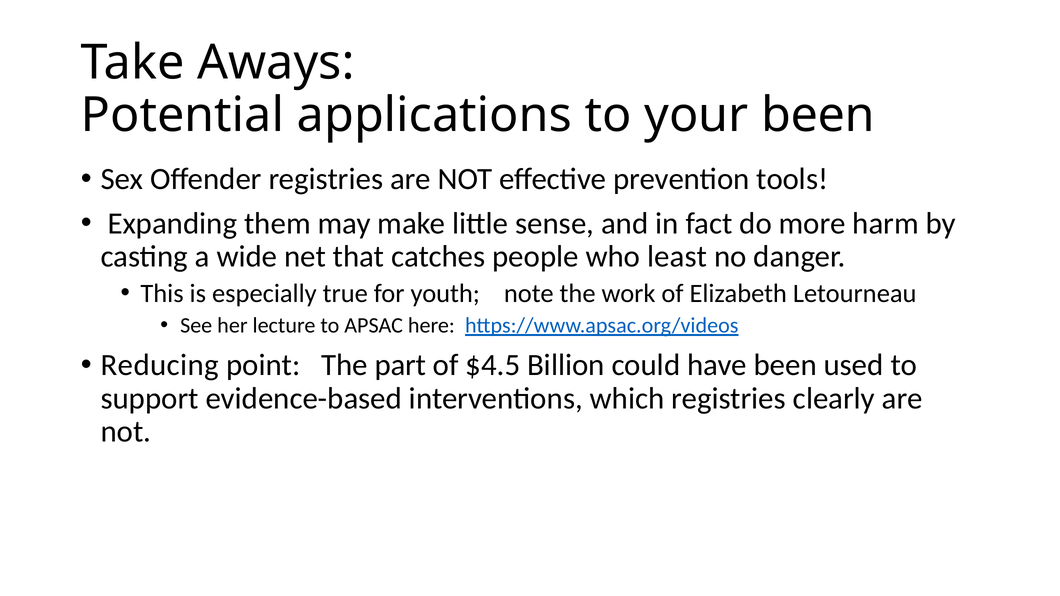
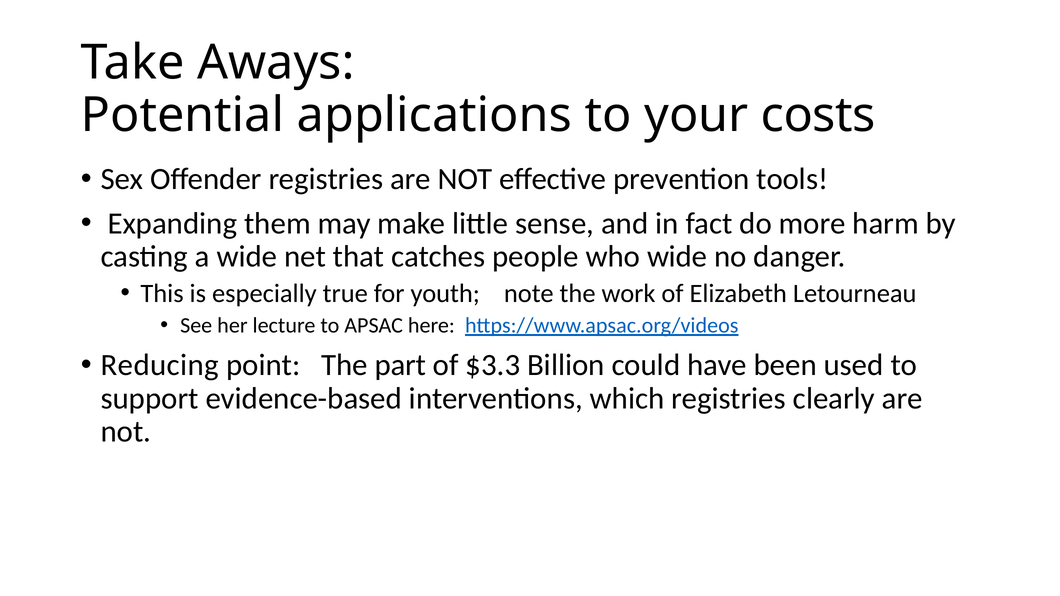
your been: been -> costs (818, 115)
who least: least -> wide (677, 257)
$4.5: $4.5 -> $3.3 (493, 365)
